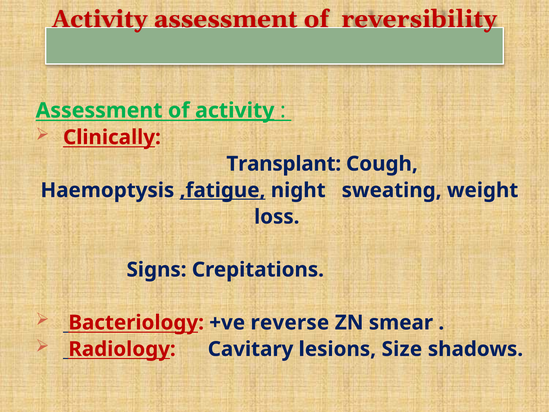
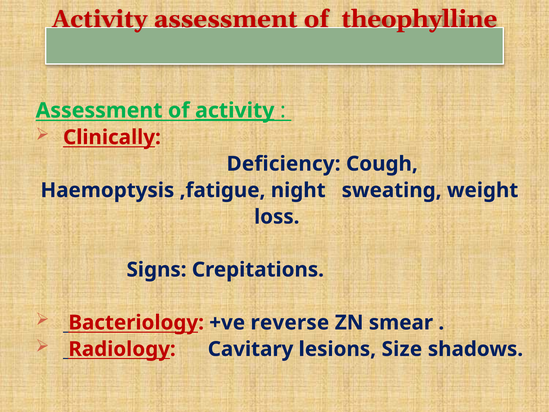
reversibility: reversibility -> theophylline (419, 19)
Transplant: Transplant -> Deficiency (284, 164)
,fatigue underline: present -> none (223, 190)
